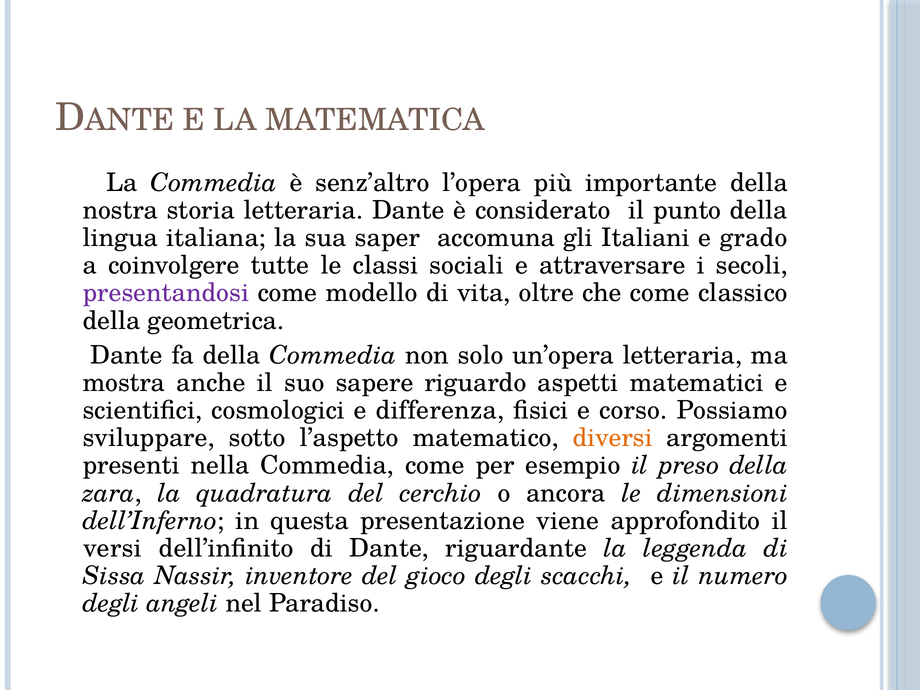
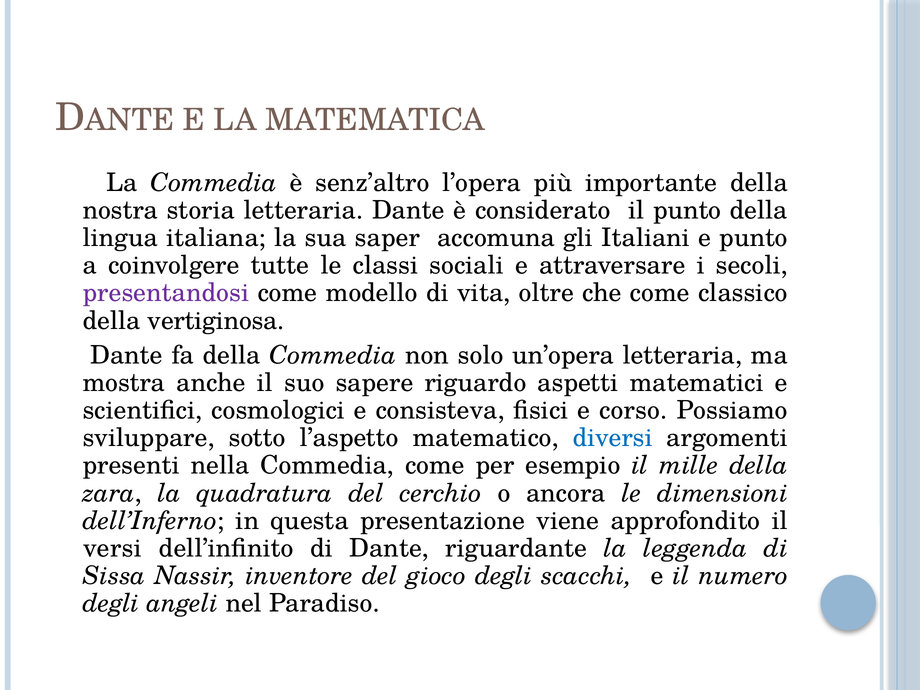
e grado: grado -> punto (754, 238)
geometrica: geometrica -> vertiginosa (216, 321)
differenza: differenza -> consisteva (440, 410)
diversi colour: orange -> blue (613, 438)
preso: preso -> mille (689, 466)
